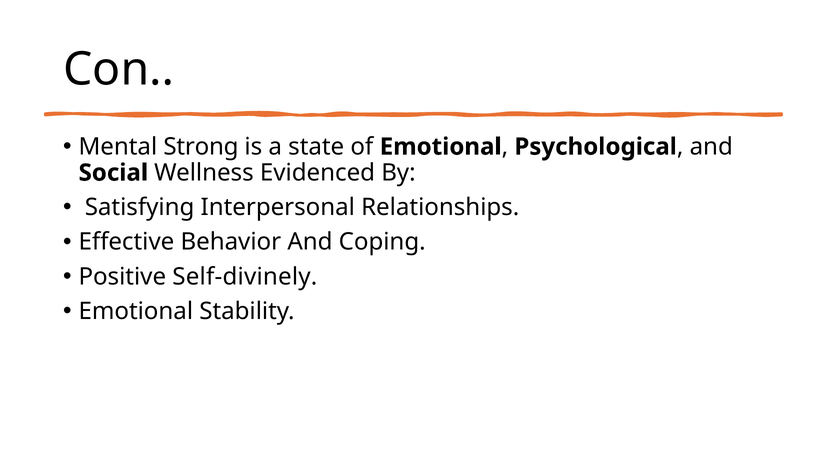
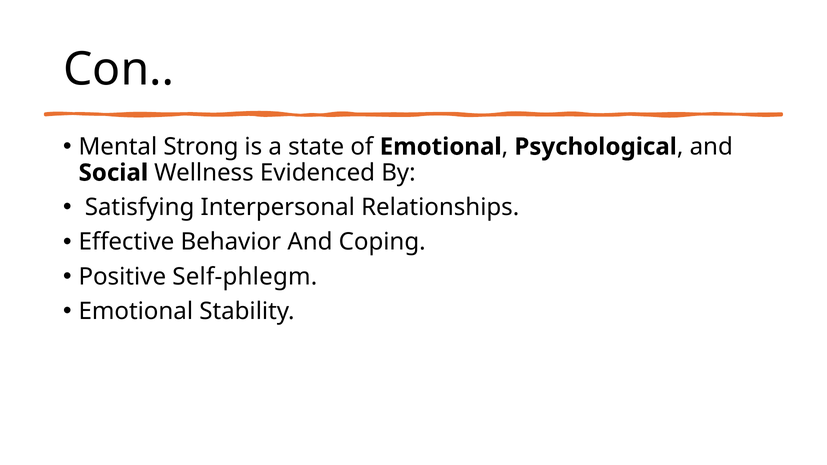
Self-divinely: Self-divinely -> Self-phlegm (245, 277)
